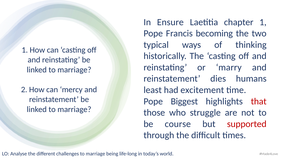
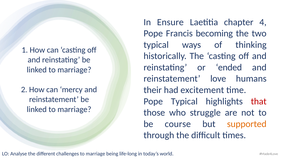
chapter 1: 1 -> 4 (263, 22)
marry: marry -> ended (229, 67)
dies: dies -> love (218, 79)
least: least -> their (153, 90)
Pope Biggest: Biggest -> Typical (184, 101)
supported colour: red -> orange (247, 124)
